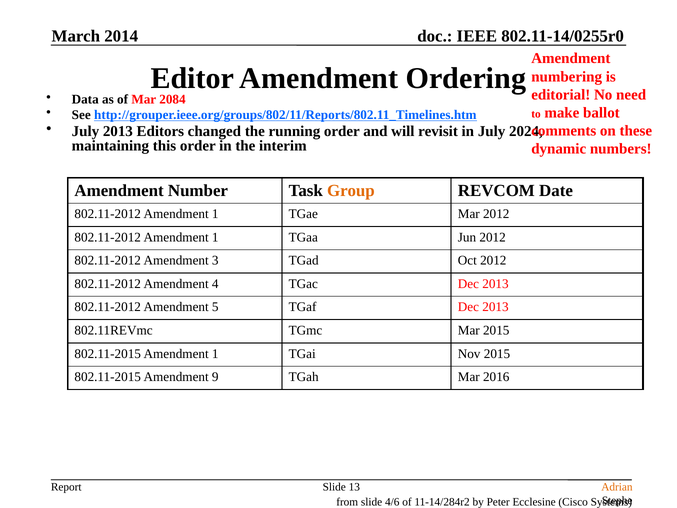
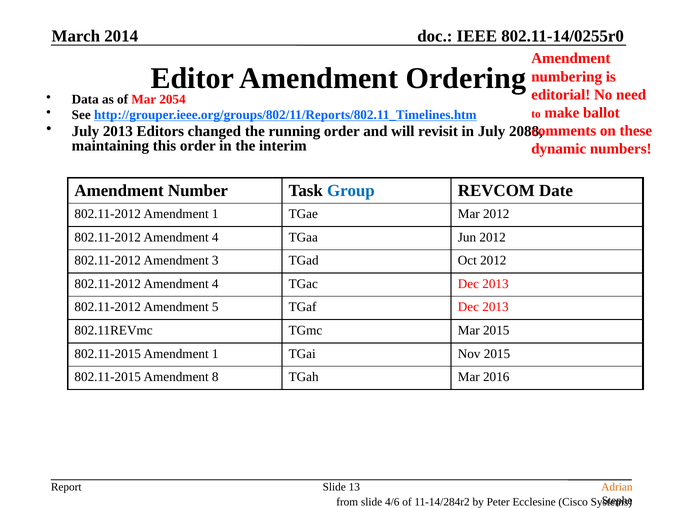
2084: 2084 -> 2054 (172, 99)
2024: 2024 -> 2088 (526, 131)
Group colour: orange -> blue (351, 191)
1: 1 -> 4 (215, 237)
9: 9 -> 8 (215, 377)
